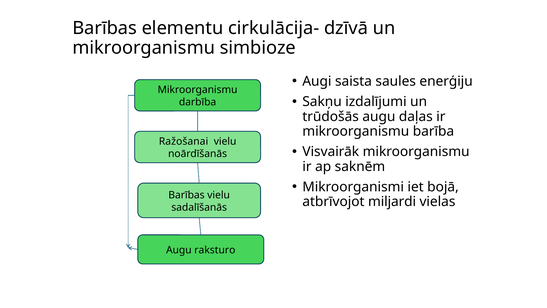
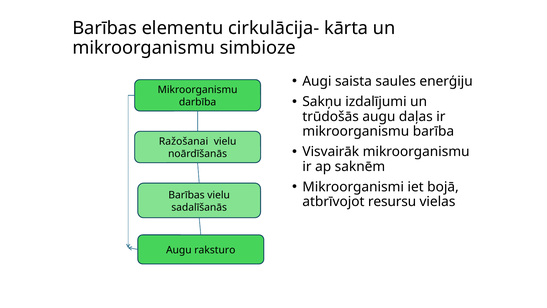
dzīvā: dzīvā -> kārta (346, 28)
miljardi: miljardi -> resursu (392, 202)
